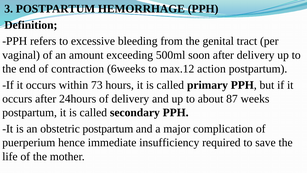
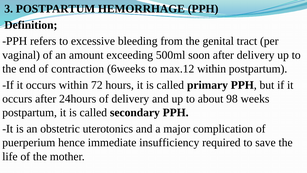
max.12 action: action -> within (212, 69)
73: 73 -> 72 (97, 85)
87: 87 -> 98 (232, 99)
obstetric postpartum: postpartum -> uterotonics (108, 129)
